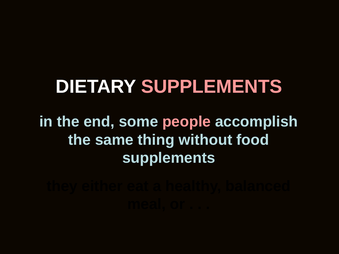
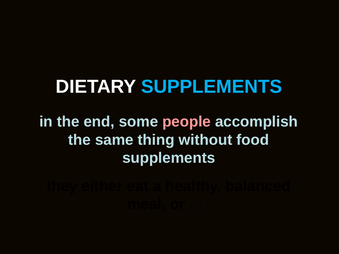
SUPPLEMENTS colour: pink -> light blue (212, 87)
